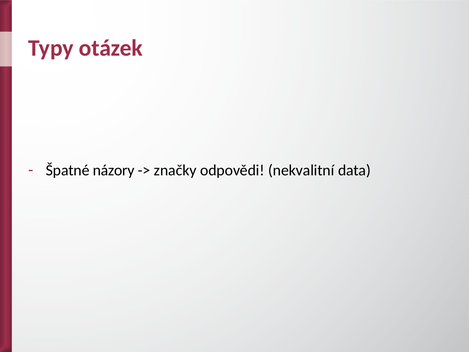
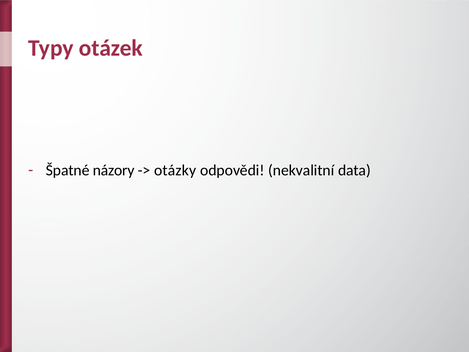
značky: značky -> otázky (175, 170)
